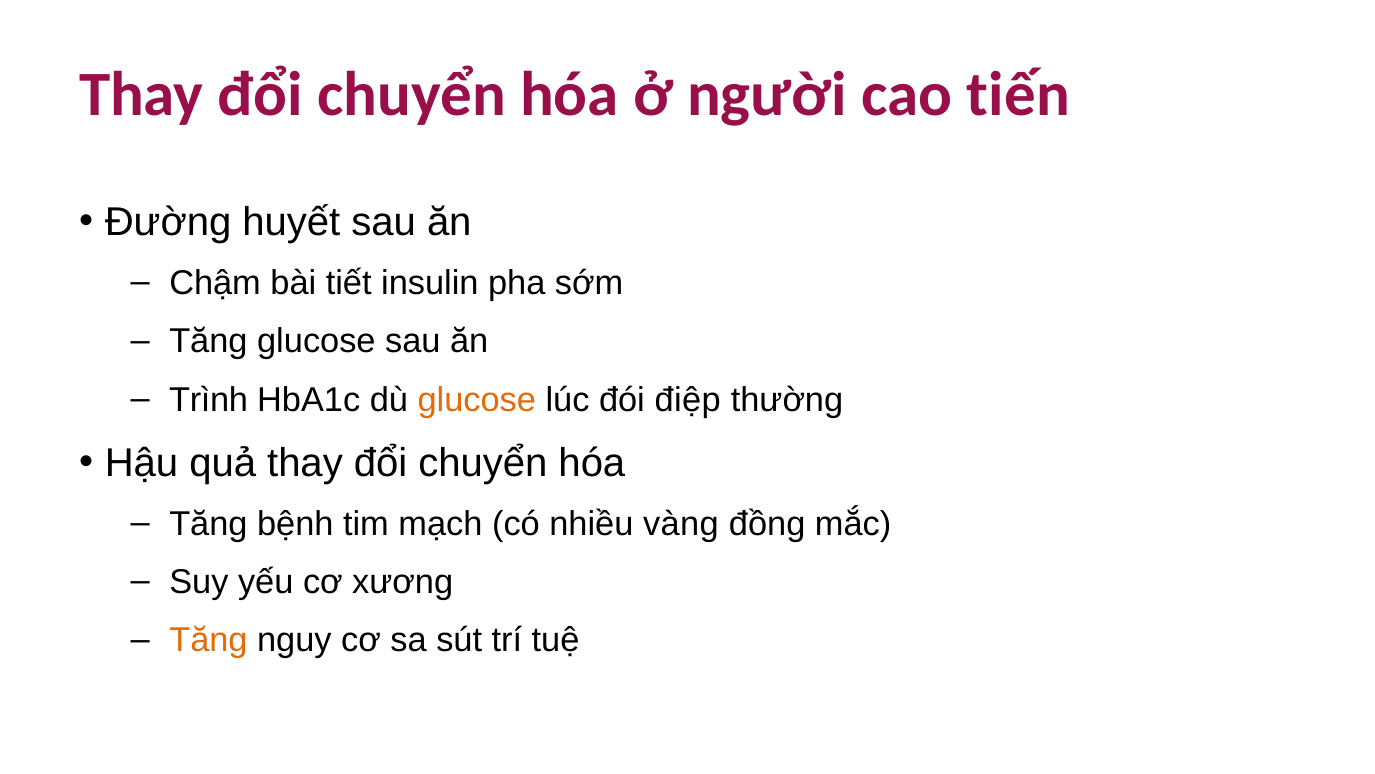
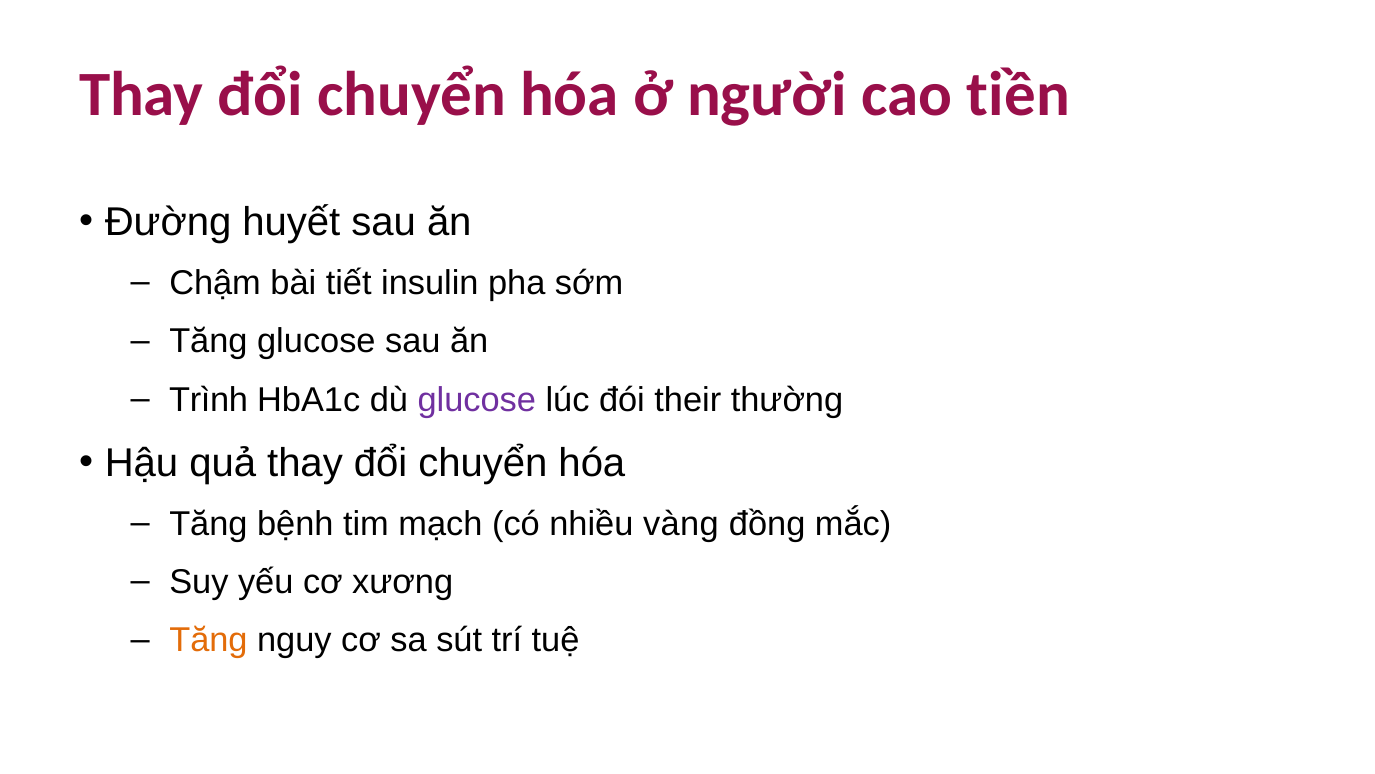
tiến: tiến -> tiền (1019, 95)
glucose colour: orange -> purple (477, 399)
điệp: điệp -> their (688, 399)
